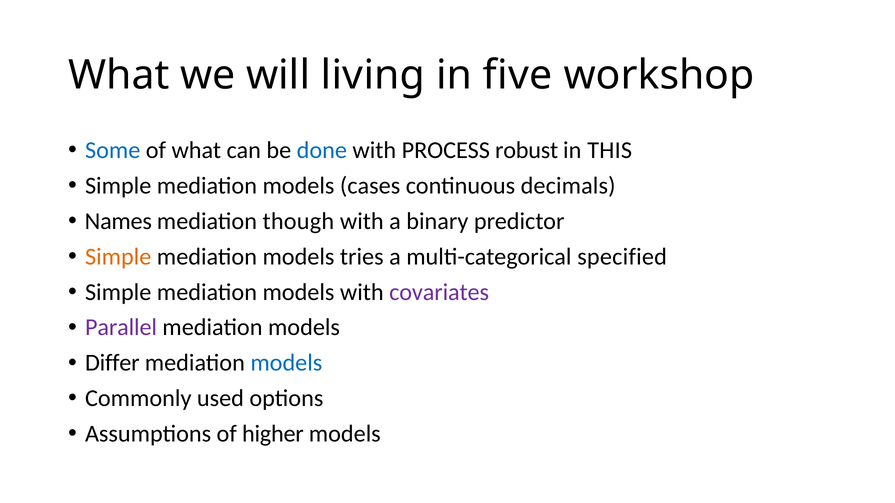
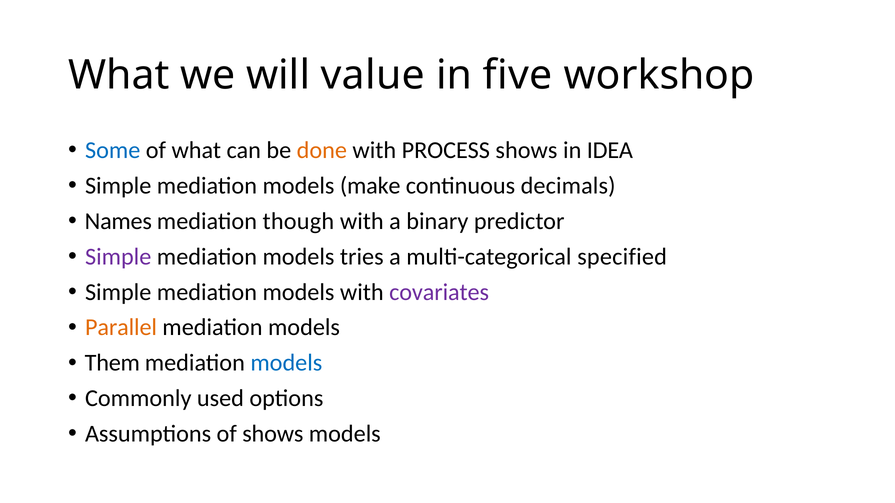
living: living -> value (373, 75)
done colour: blue -> orange (322, 150)
PROCESS robust: robust -> shows (526, 150)
THIS: THIS -> IDEA (610, 150)
cases: cases -> make (370, 186)
Simple colour: orange -> purple (118, 257)
Parallel colour: purple -> orange (121, 328)
Differ: Differ -> Them (112, 363)
of higher: higher -> shows (273, 434)
